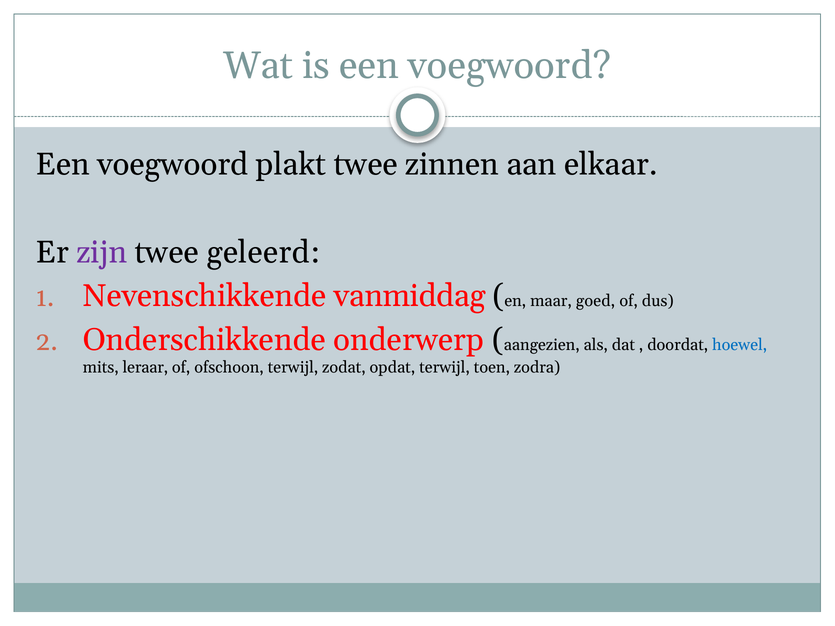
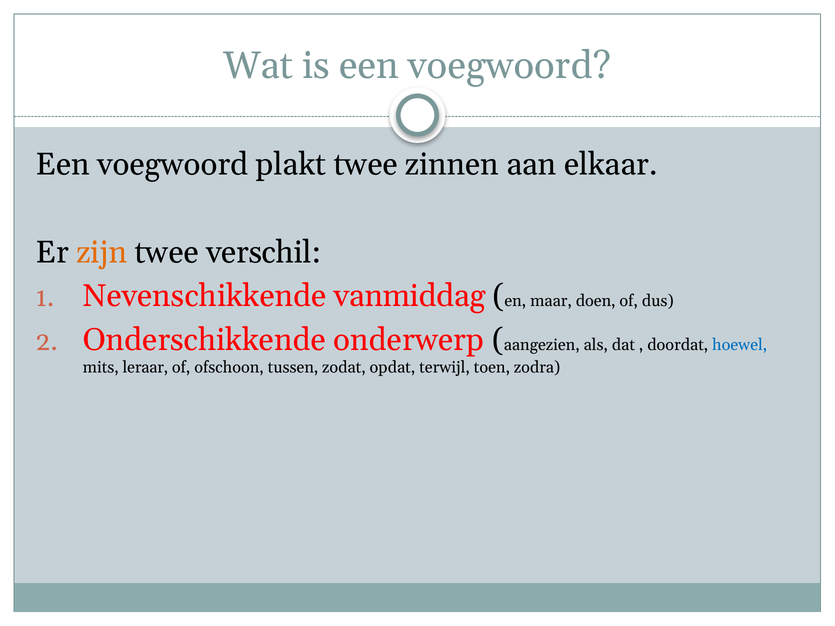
zijn colour: purple -> orange (102, 252)
geleerd: geleerd -> verschil (264, 252)
goed: goed -> doen (596, 301)
ofschoon terwijl: terwijl -> tussen (293, 368)
